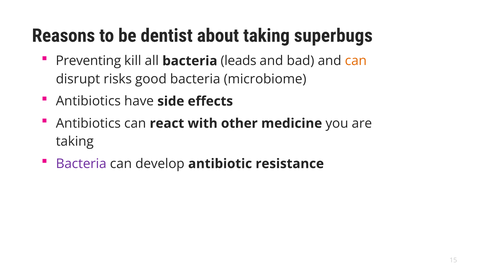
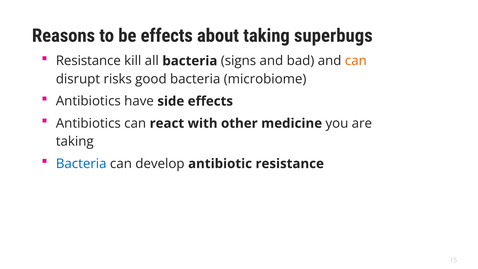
be dentist: dentist -> effects (167, 36)
Preventing: Preventing -> Resistance (88, 61)
leads: leads -> signs (238, 61)
Bacteria colour: purple -> blue (81, 164)
